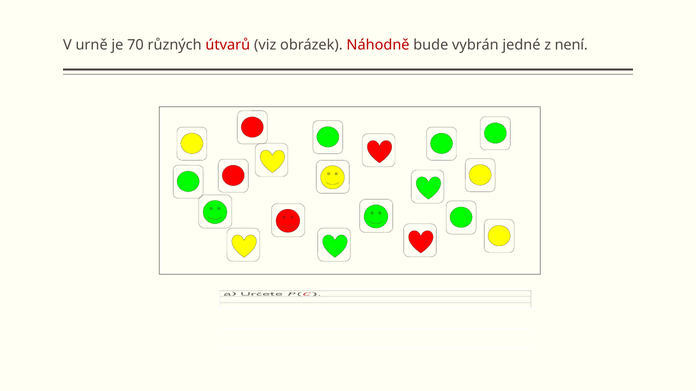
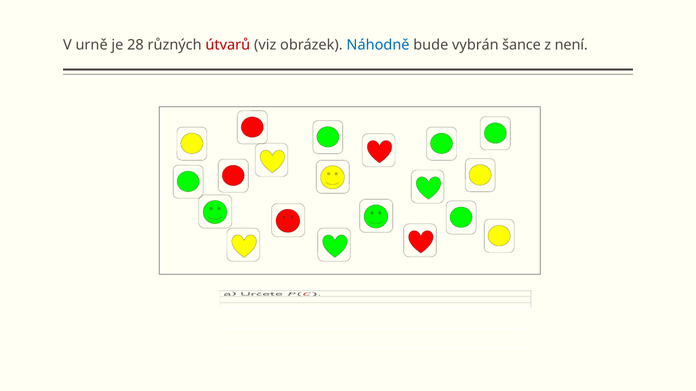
70: 70 -> 28 (135, 45)
Náhodně colour: red -> blue (378, 45)
jedné: jedné -> šance (522, 45)
